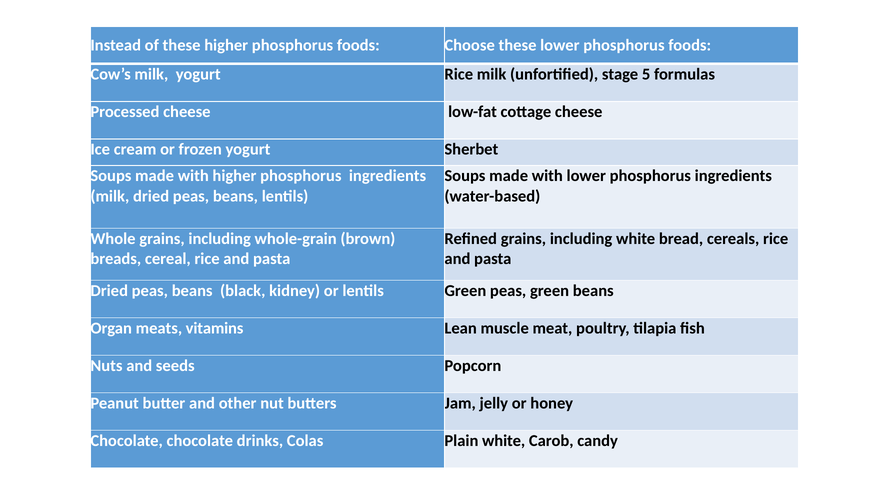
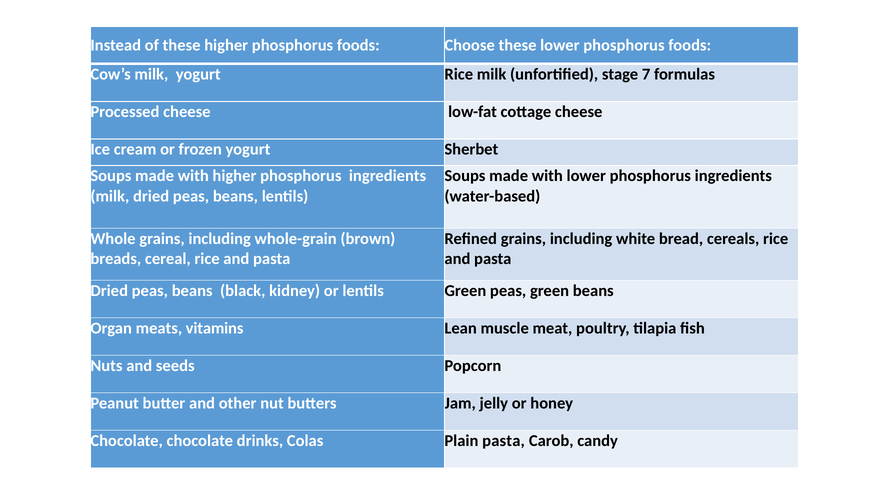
5: 5 -> 7 (646, 74)
Plain white: white -> pasta (504, 441)
